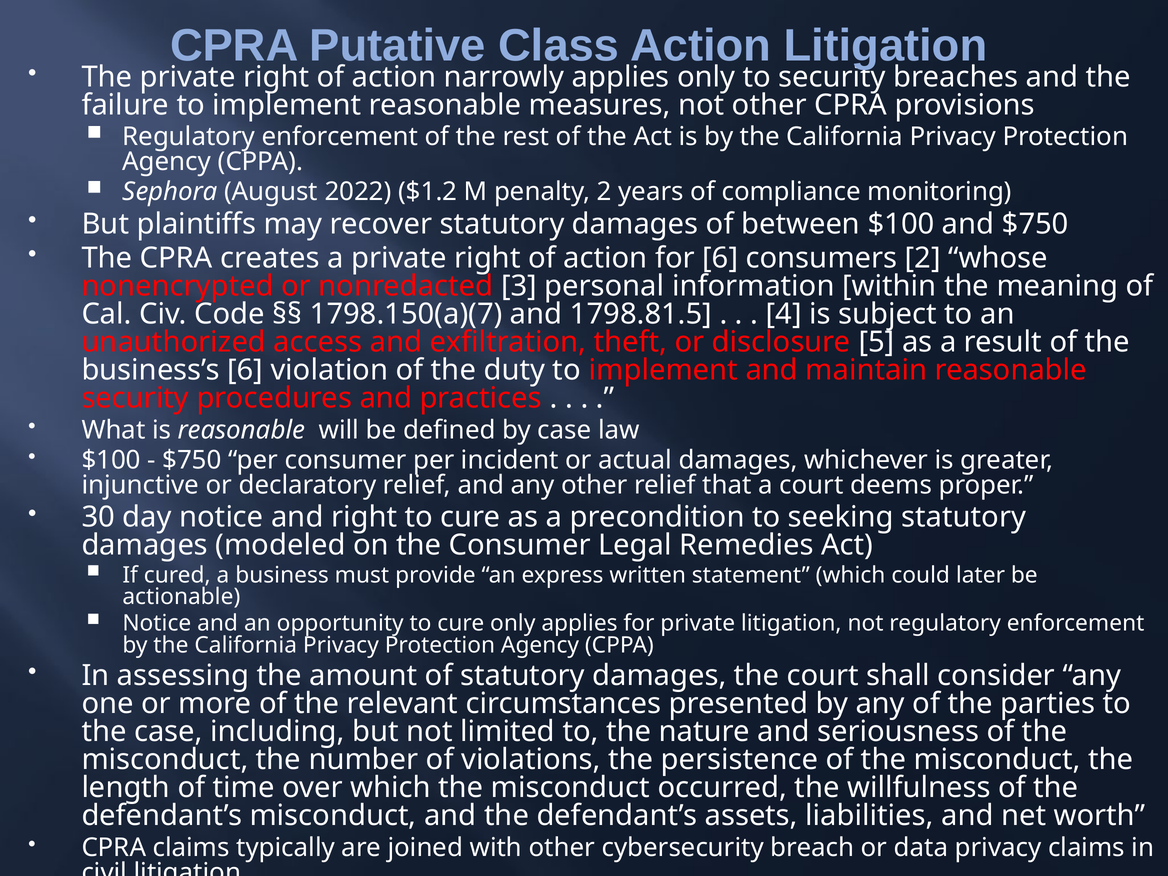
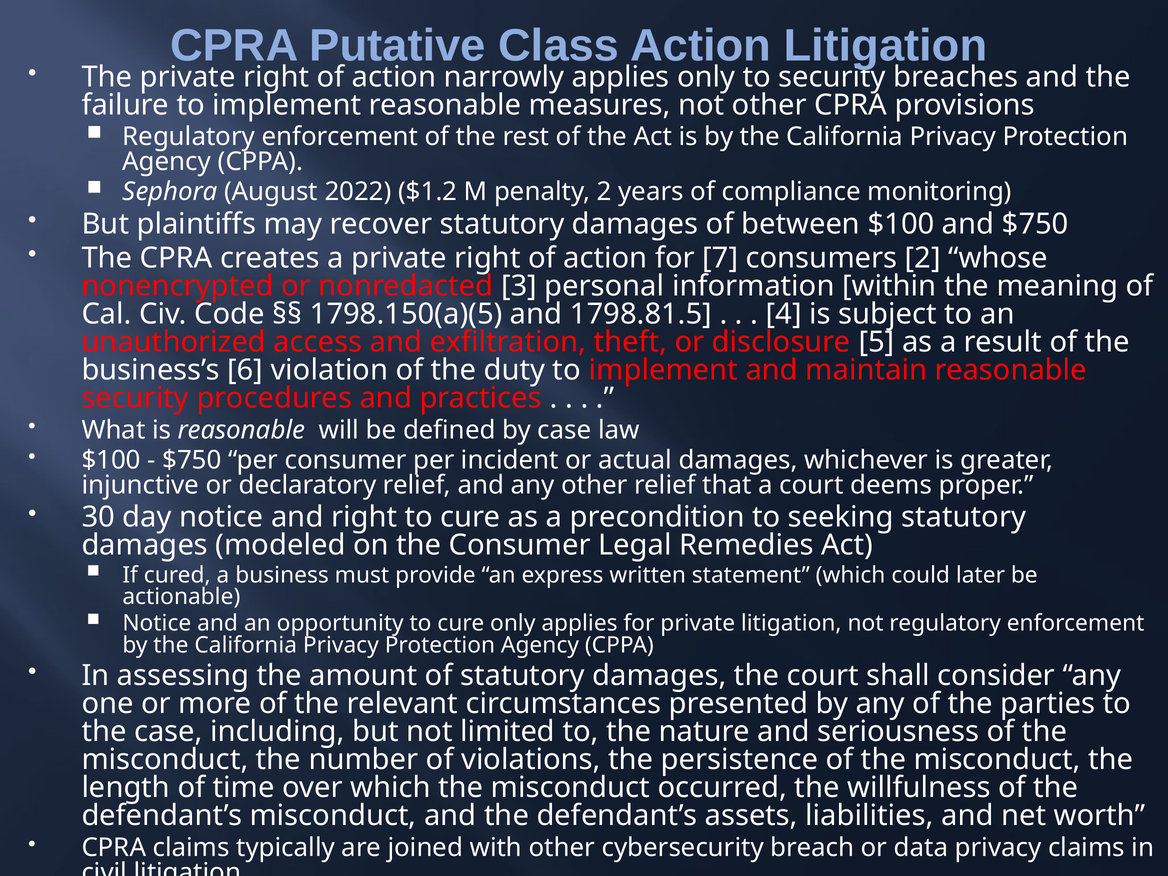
for 6: 6 -> 7 (720, 258)
1798.150(a)(7: 1798.150(a)(7 -> 1798.150(a)(5 (406, 314)
